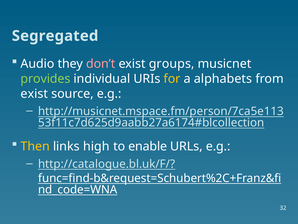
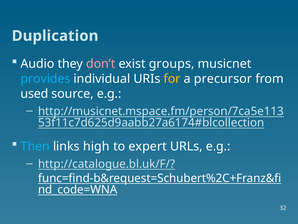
Segregated: Segregated -> Duplication (55, 36)
provides colour: light green -> light blue (45, 79)
alphabets: alphabets -> precursor (223, 79)
exist: exist -> used (34, 94)
Then colour: yellow -> light blue (35, 146)
enable: enable -> expert (148, 146)
